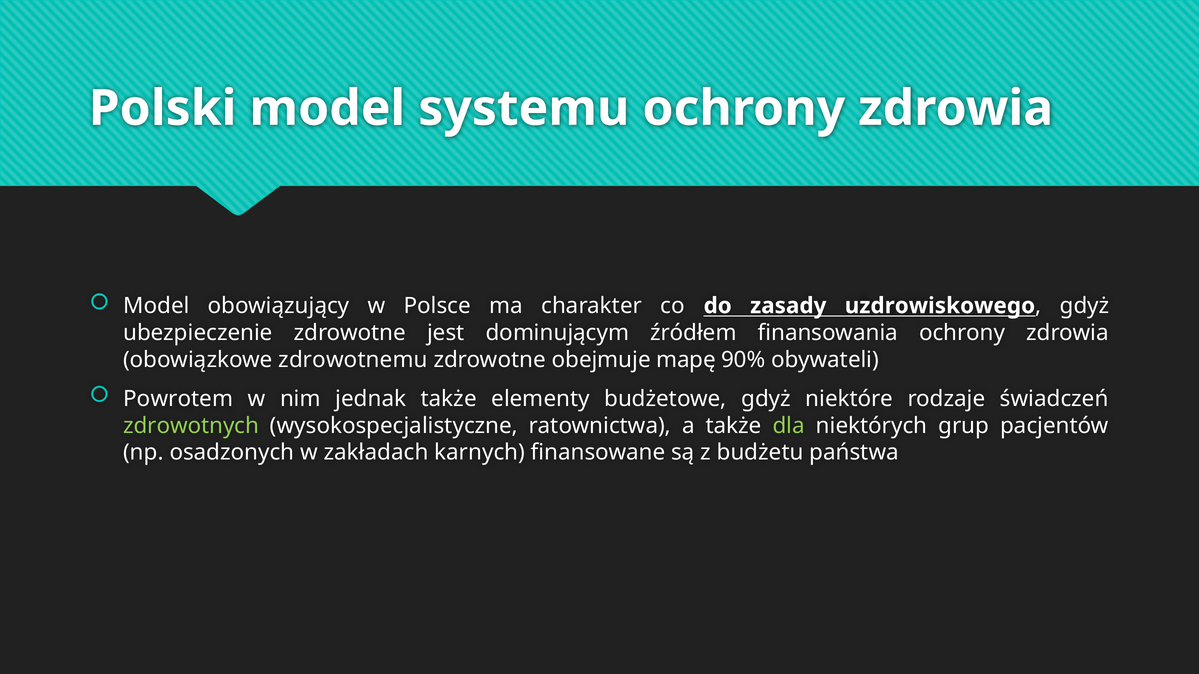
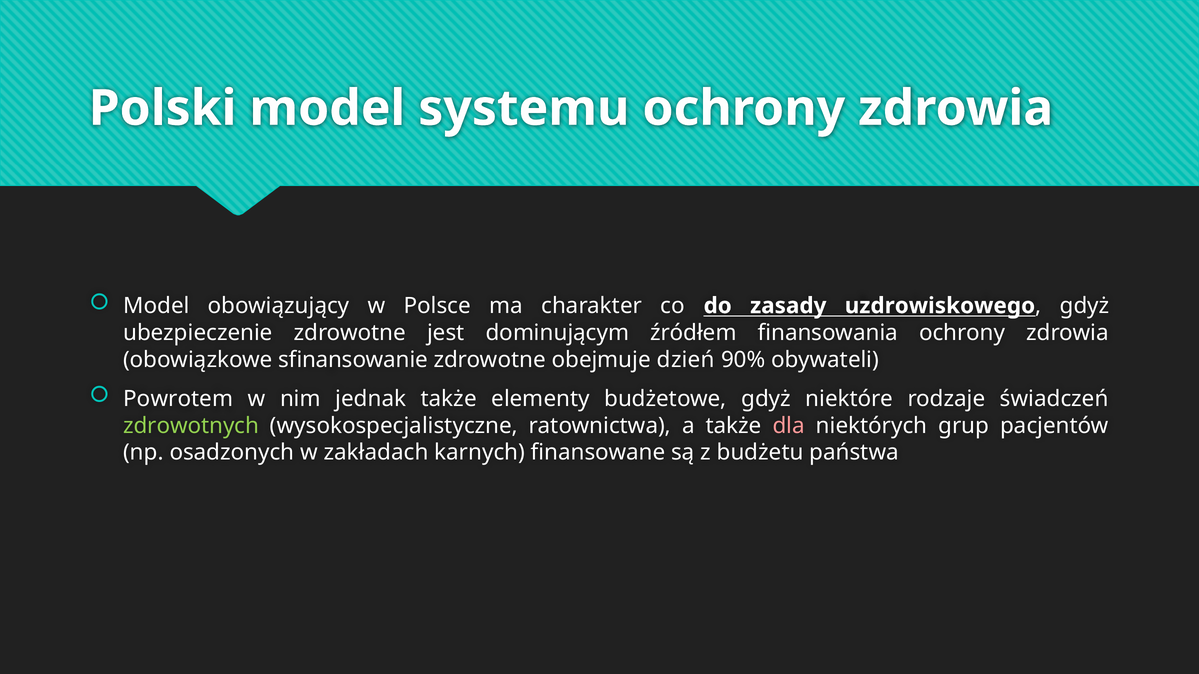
zdrowotnemu: zdrowotnemu -> sfinansowanie (353, 360)
mapę: mapę -> dzień (686, 360)
dla colour: light green -> pink (789, 426)
